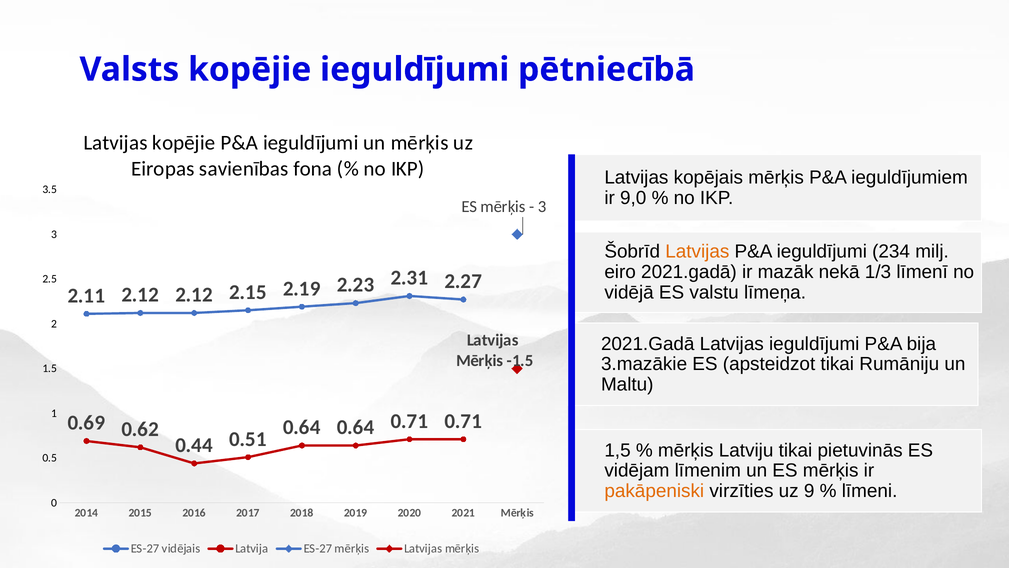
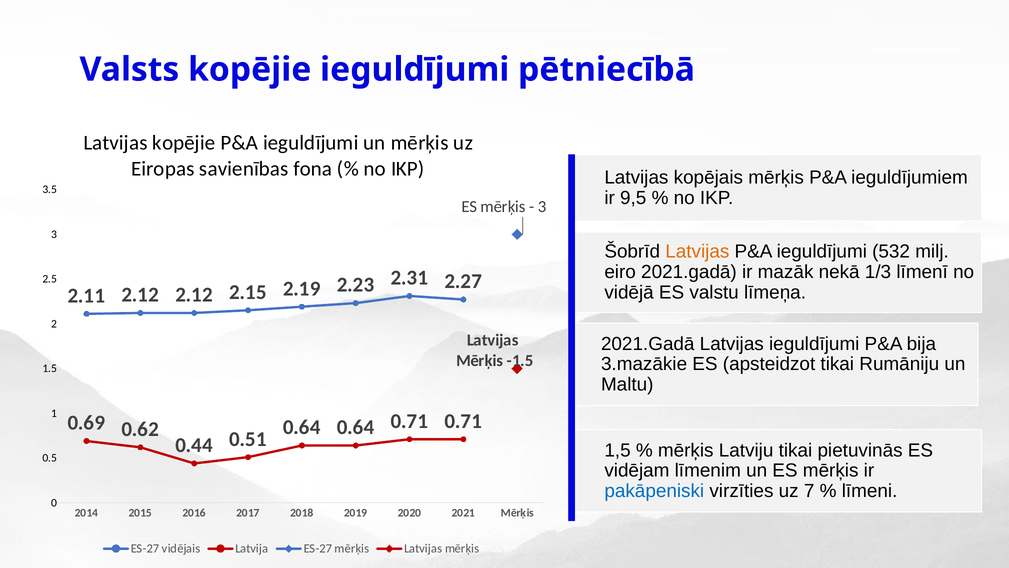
9,0: 9,0 -> 9,5 (633, 198)
234: 234 -> 532 (891, 251)
pakāpeniski colour: orange -> blue (654, 491)
9: 9 -> 7 (809, 491)
